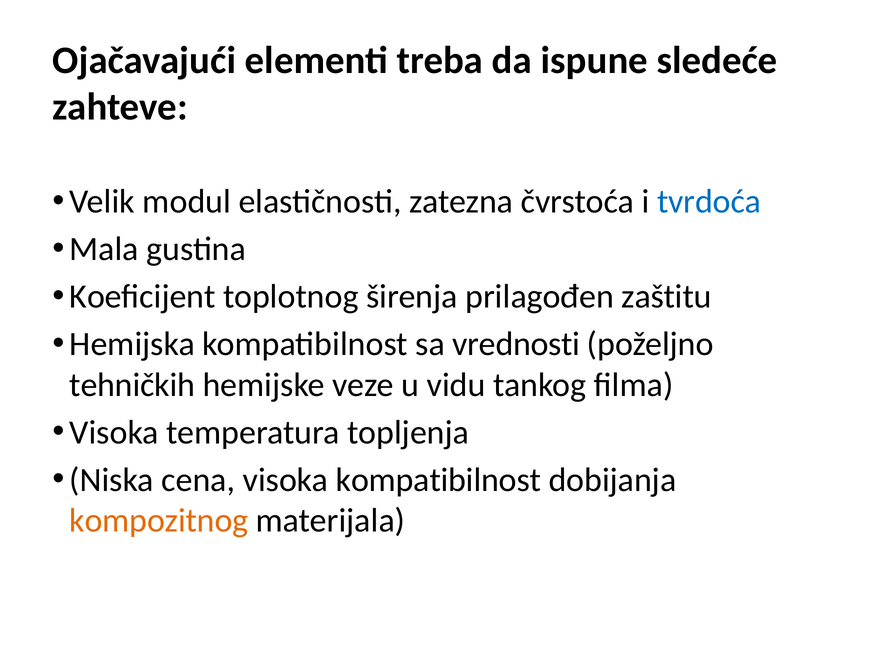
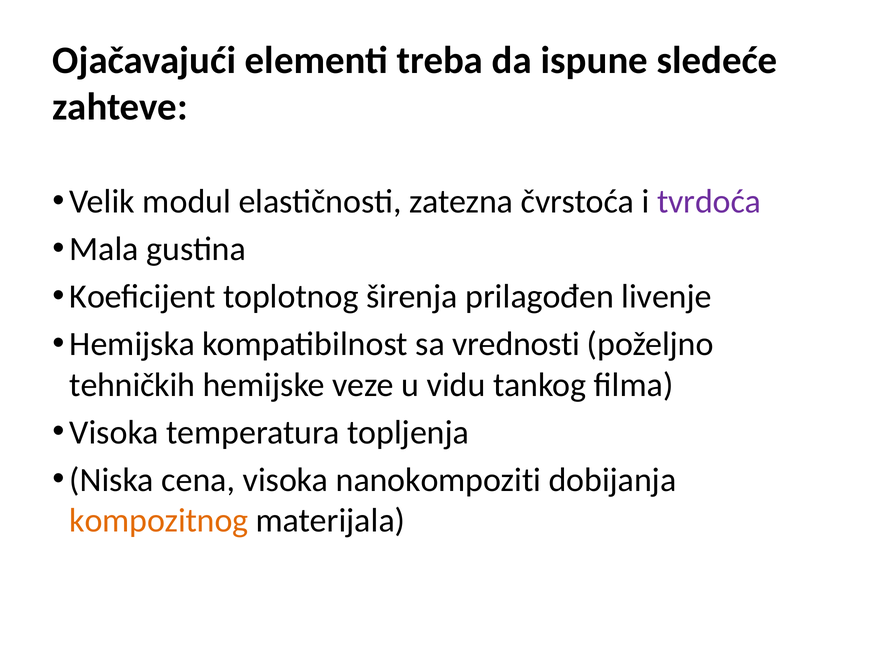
tvrdoća colour: blue -> purple (709, 202)
zaštitu: zaštitu -> livenje (666, 297)
visoka kompatibilnost: kompatibilnost -> nanokompoziti (438, 480)
